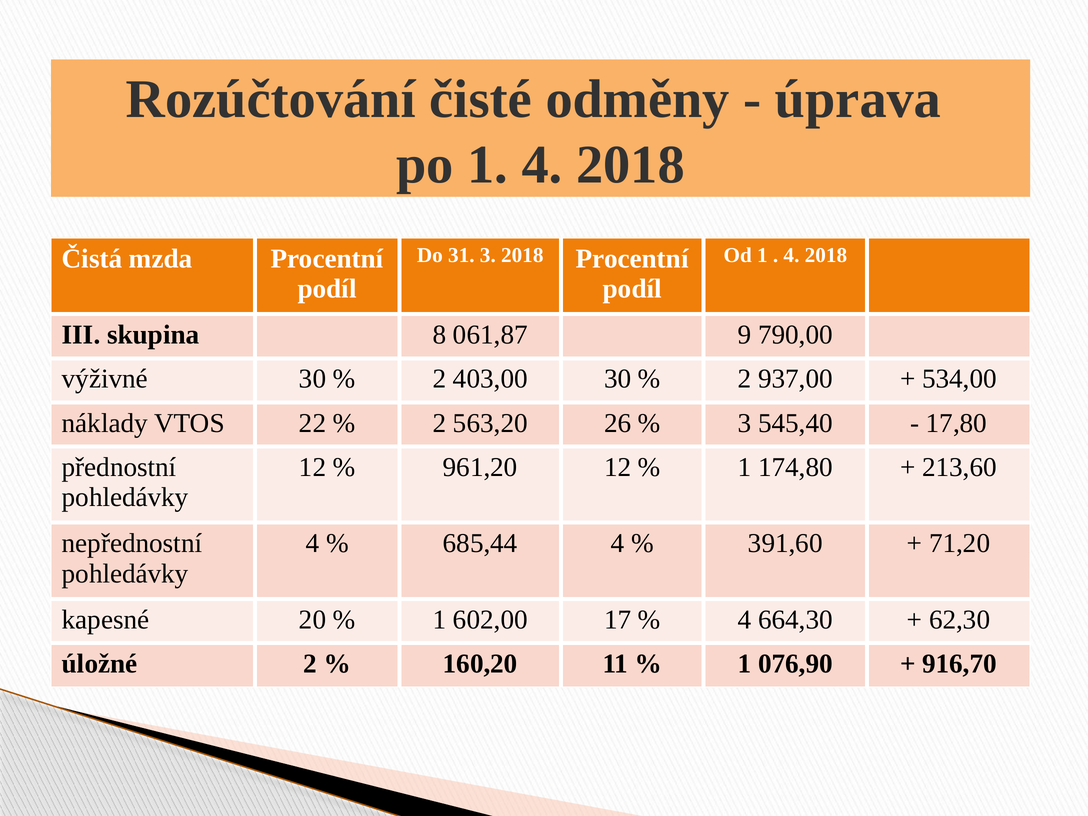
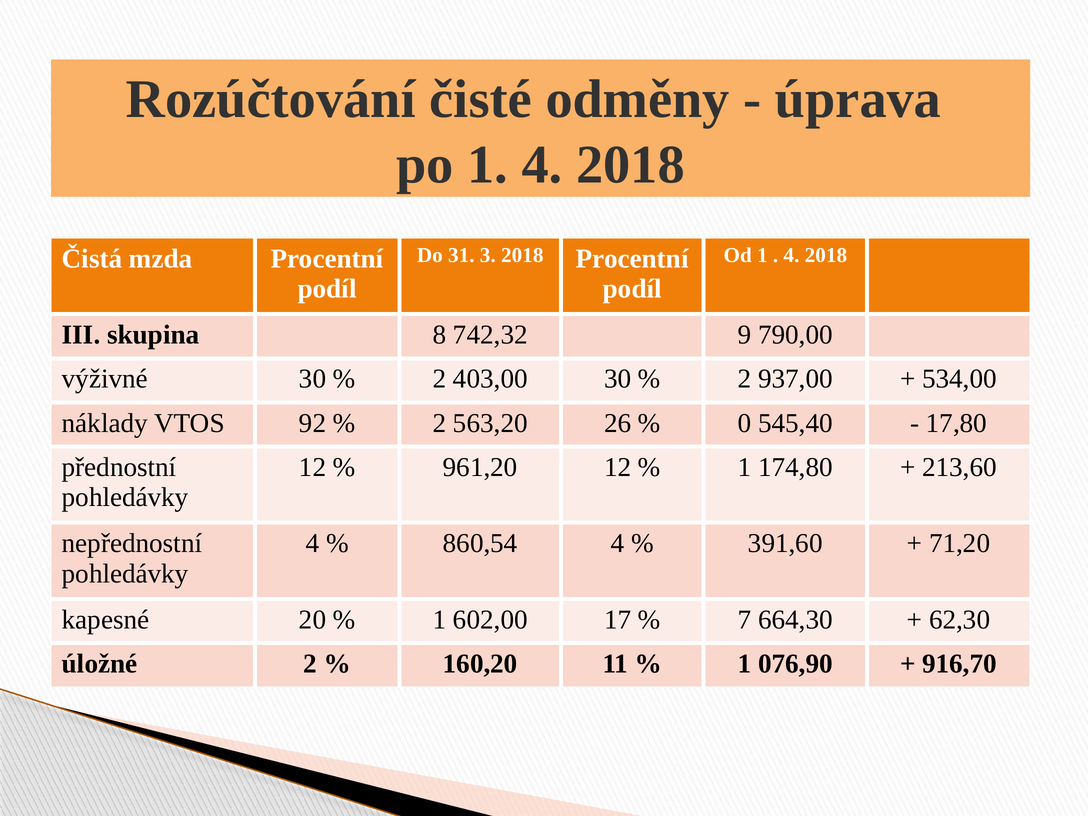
061,87: 061,87 -> 742,32 (490, 335)
22: 22 -> 92 (313, 423)
3: 3 -> 0 (745, 423)
685,44: 685,44 -> 860,54 (480, 543)
4: 4 -> 7 (745, 620)
